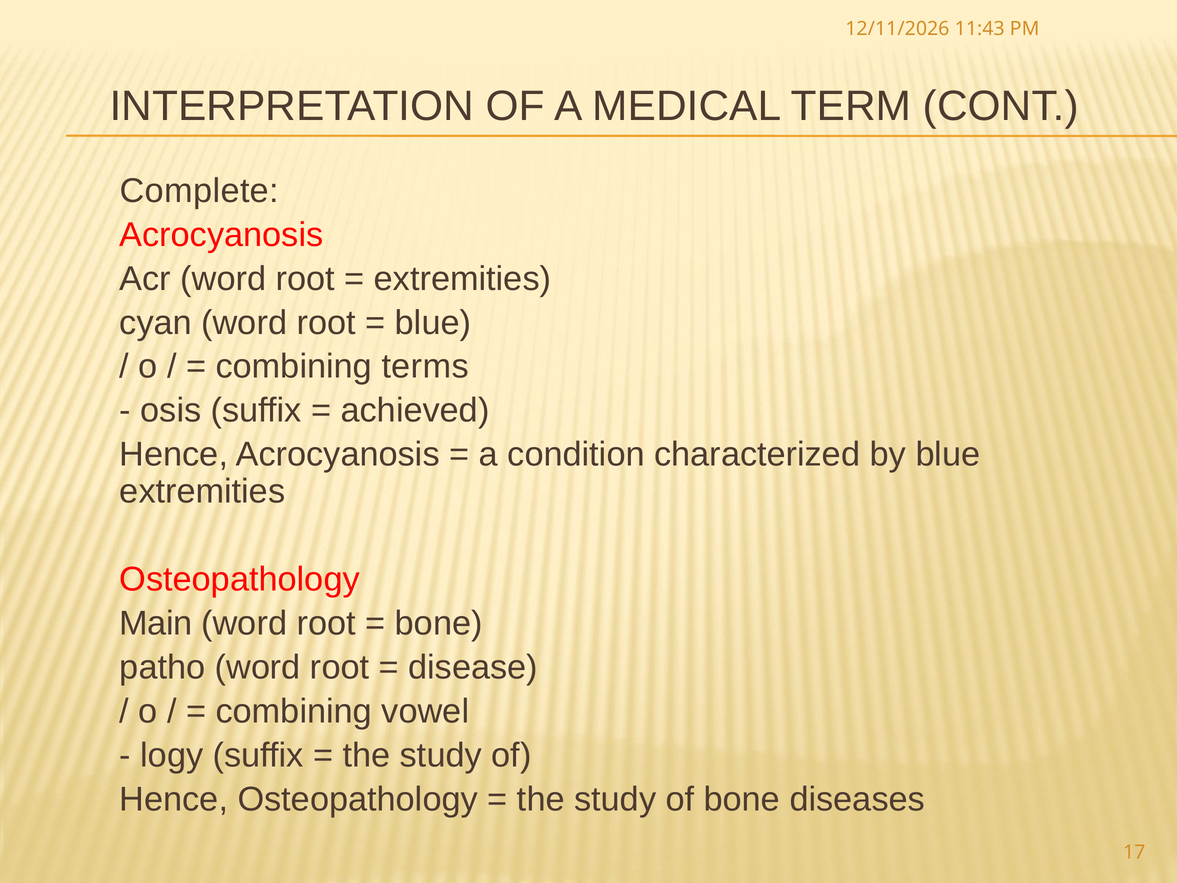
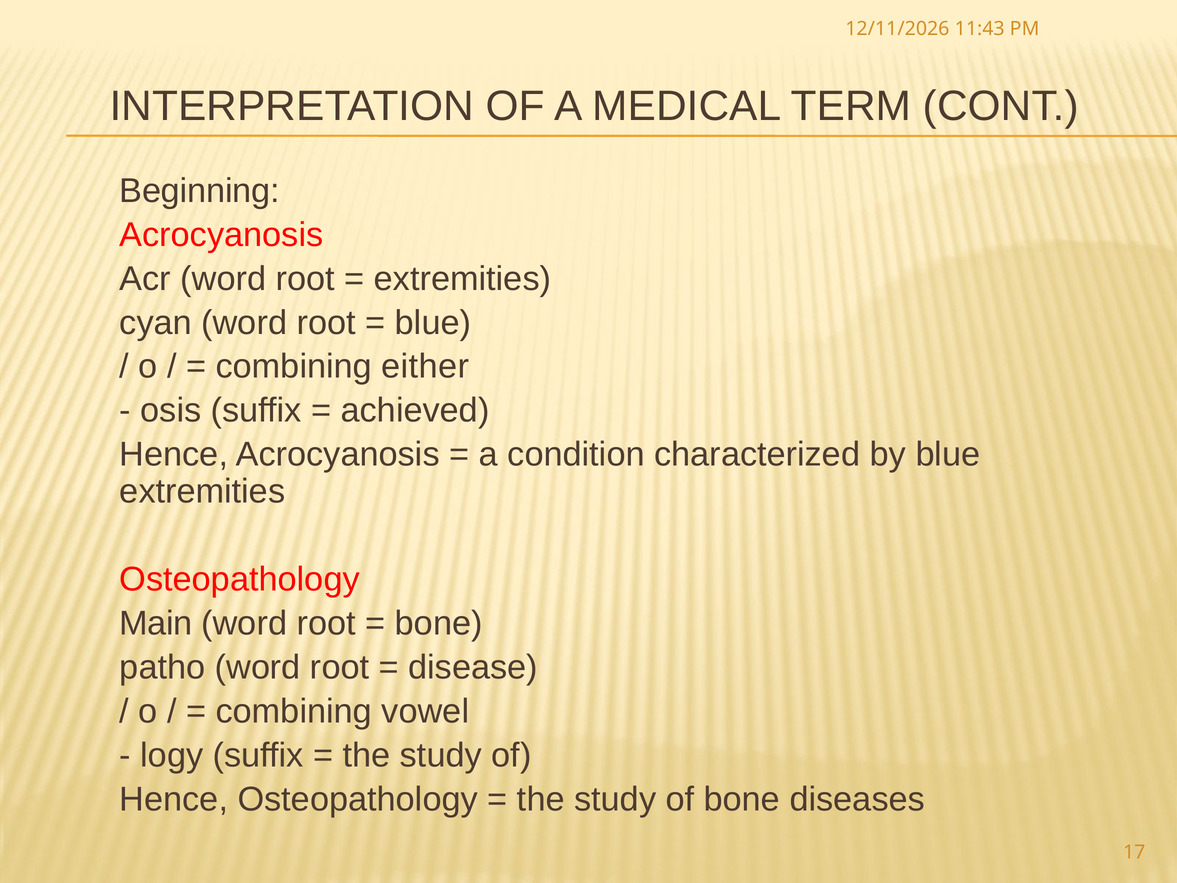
Complete: Complete -> Beginning (200, 191)
terms: terms -> either (425, 367)
